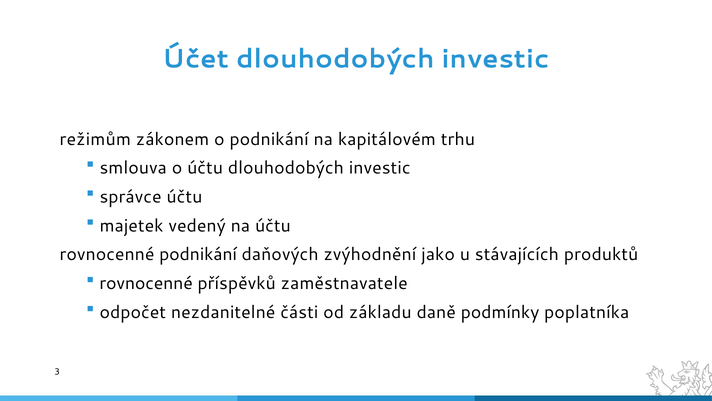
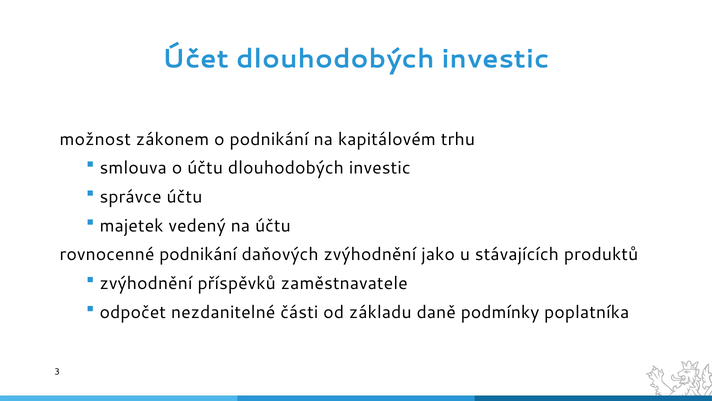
režimům: režimům -> možnost (95, 139)
rovnocenné: rovnocenné -> zvýhodnění (146, 283)
